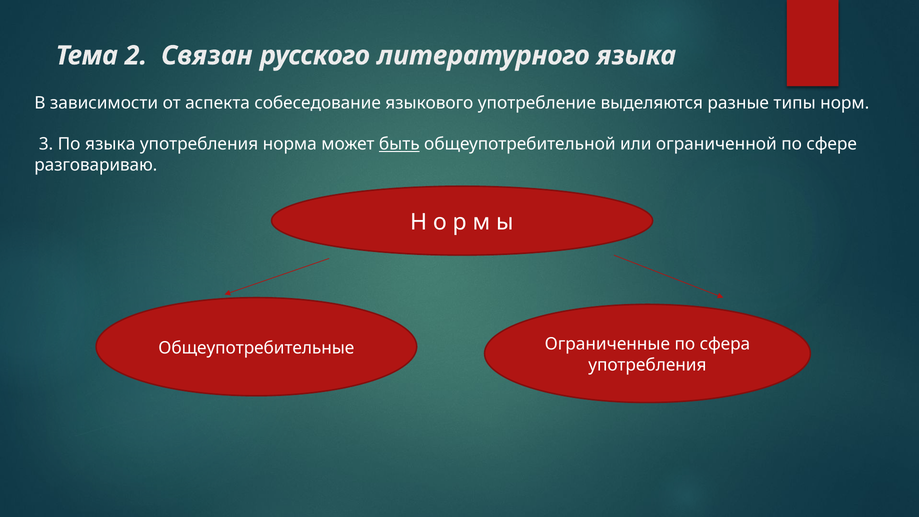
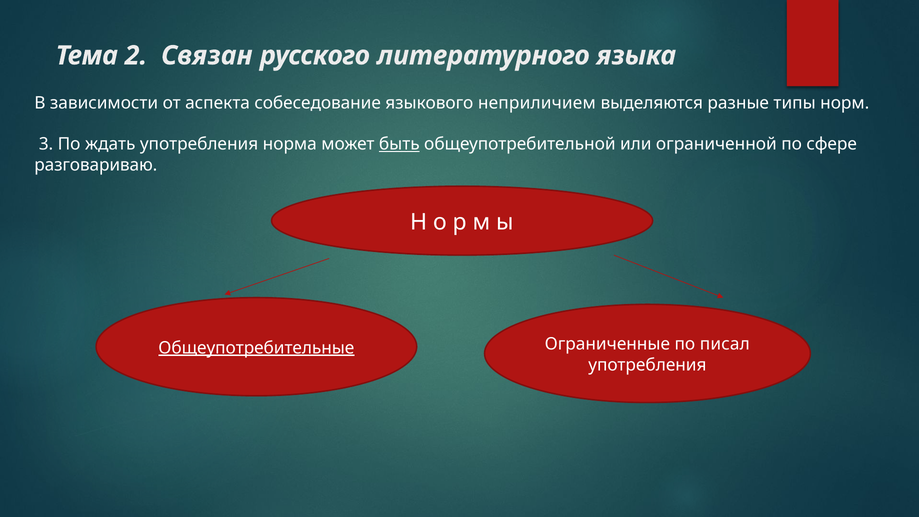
употребление: употребление -> неприличием (537, 103)
По языка: языка -> ждать (110, 144)
Общеупотребительные underline: none -> present (256, 348)
сфера: сфера -> писал (725, 344)
